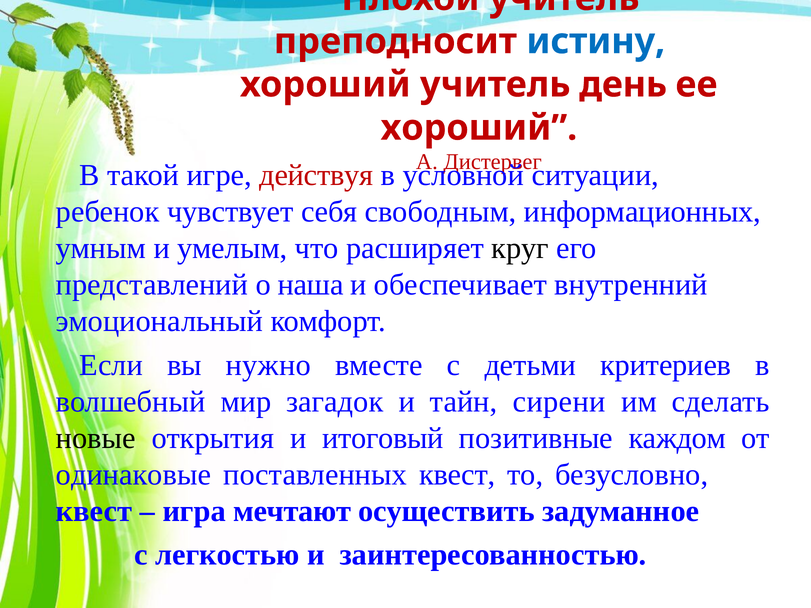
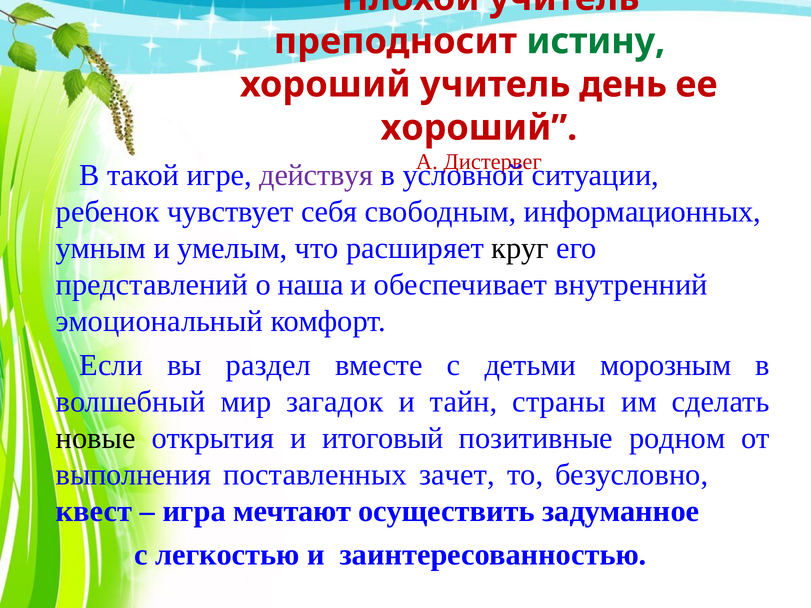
истину colour: blue -> green (596, 41)
действуя colour: red -> purple (316, 175)
нужно: нужно -> раздел (268, 365)
критериев: критериев -> морозным (666, 365)
сирени: сирени -> страны (559, 402)
каждом: каждом -> родном (677, 438)
одинаковые: одинаковые -> выполнения (134, 475)
поставленных квест: квест -> зачет (457, 475)
